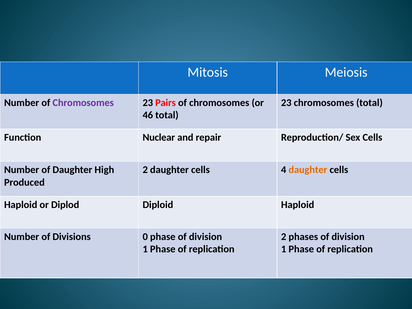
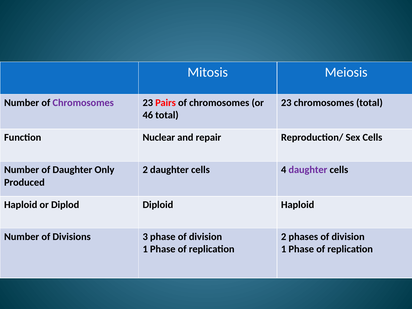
High: High -> Only (104, 170)
daughter colour: orange -> purple (308, 170)
0: 0 -> 3 (145, 237)
